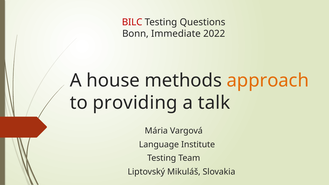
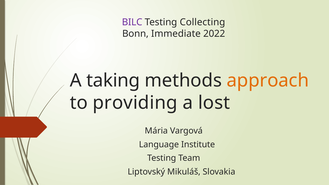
BILC colour: red -> purple (132, 22)
Questions: Questions -> Collecting (202, 22)
house: house -> taking (113, 80)
talk: talk -> lost (214, 103)
